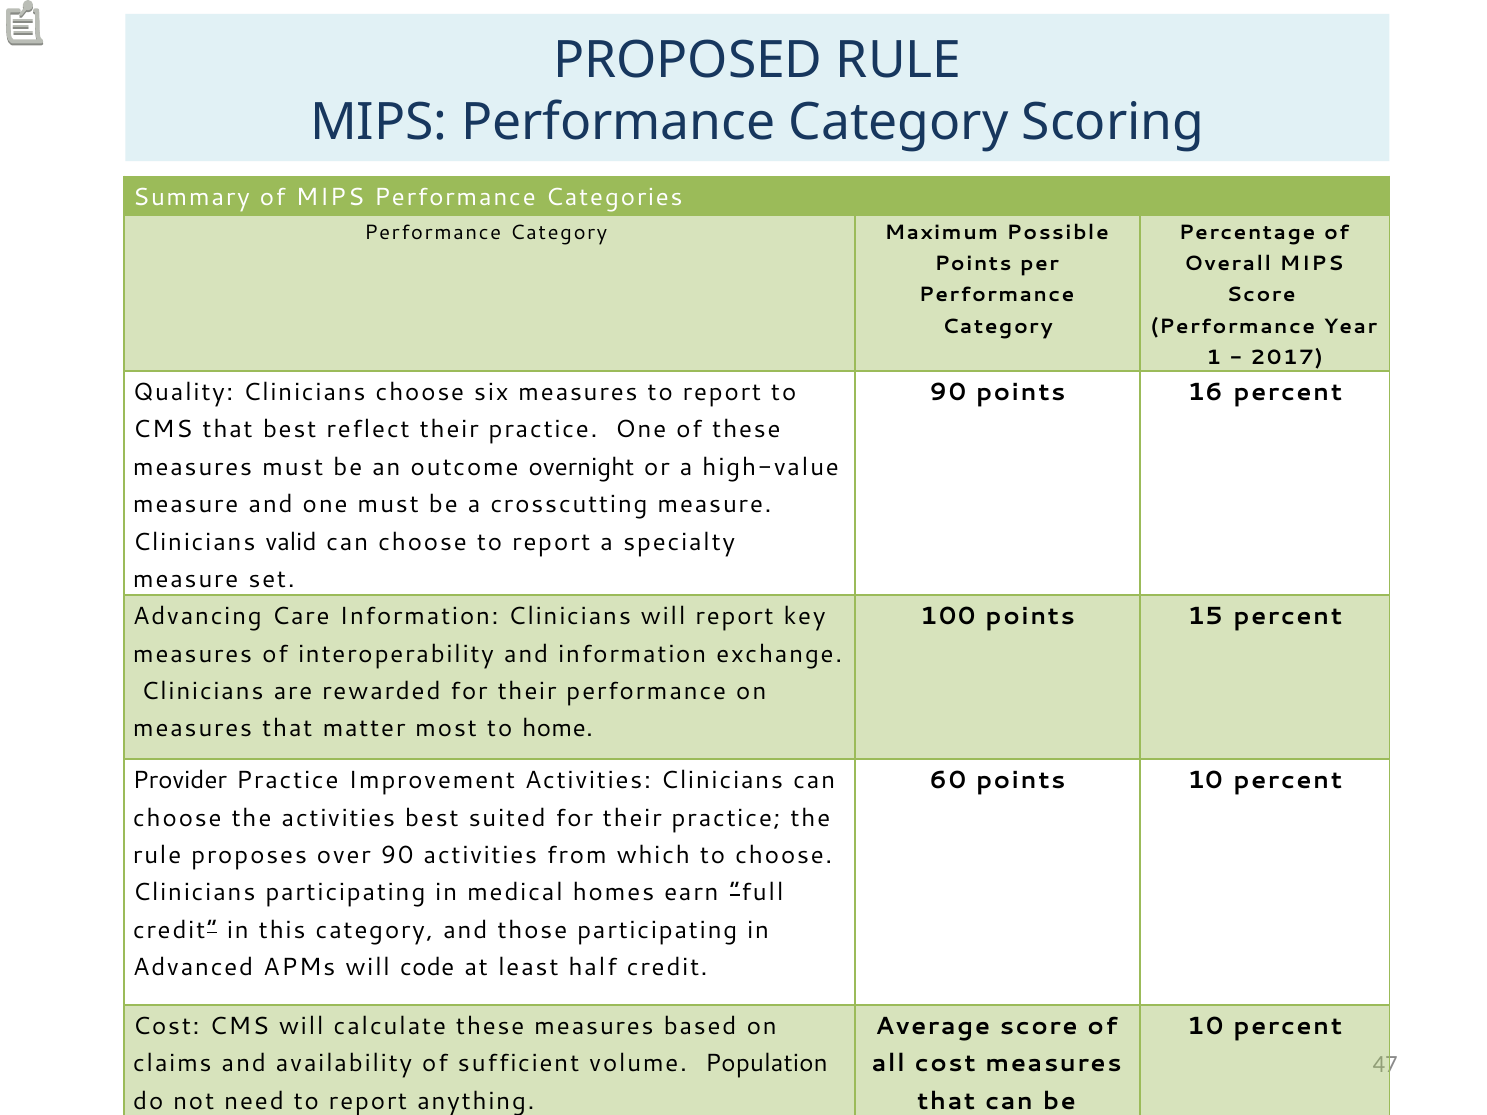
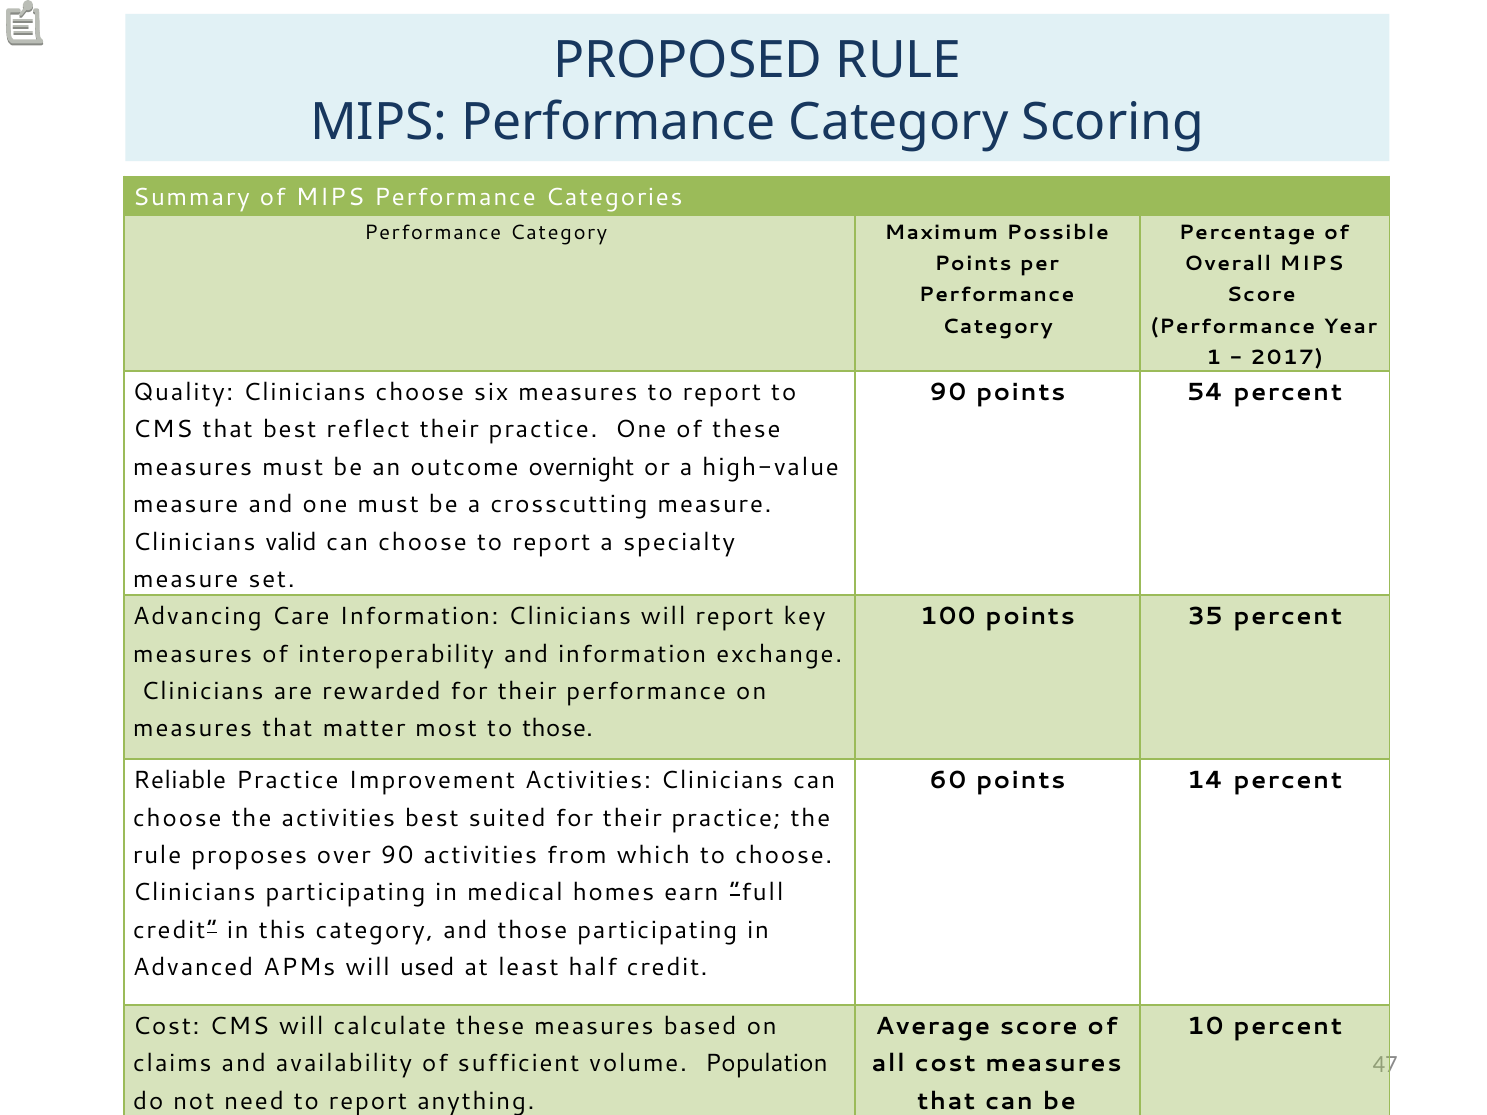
16: 16 -> 54 (1205, 393)
15: 15 -> 35 (1205, 617)
to home: home -> those (558, 729)
Provider: Provider -> Reliable (180, 781)
points 10: 10 -> 14 (1205, 781)
code: code -> used (427, 967)
